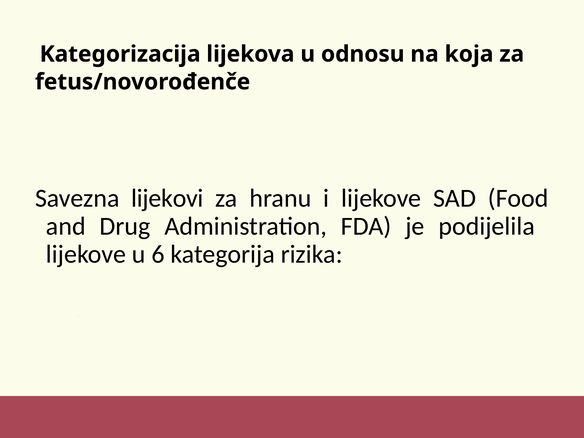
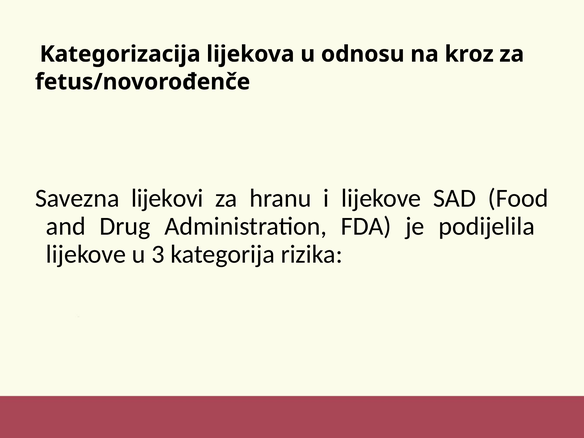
koja: koja -> kroz (469, 54)
6: 6 -> 3 (158, 254)
